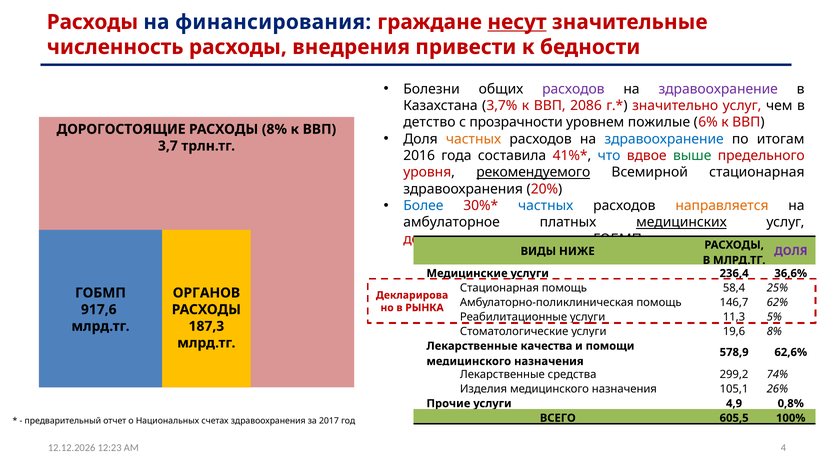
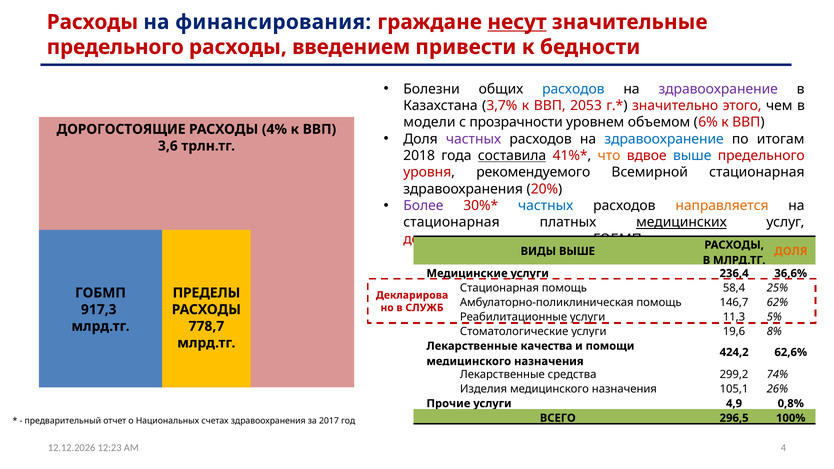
численность: численность -> предельного (115, 47)
внедрения: внедрения -> введением (351, 47)
расходов colour: purple -> blue (573, 89)
2086: 2086 -> 2053 (586, 106)
значительно услуг: услуг -> этого (742, 106)
детство: детство -> модели (429, 122)
пожилые: пожилые -> объемом (659, 122)
РАСХОДЫ 8%: 8% -> 4% (274, 129)
частных colour: orange -> purple (474, 139)
3,7: 3,7 -> 3,6 (168, 146)
2016: 2016 -> 2018 (419, 156)
составила underline: none -> present (512, 156)
что colour: blue -> orange (609, 156)
выше colour: green -> blue (692, 156)
рекомендуемого underline: present -> none (533, 172)
Более colour: blue -> purple (423, 206)
амбулаторное: амбулаторное -> стационарная (451, 222)
ВИДЫ НИЖЕ: НИЖЕ -> ВЫШЕ (577, 251)
ДОЛЯ colour: purple -> orange (791, 251)
ОРГАНОВ: ОРГАНОВ -> ПРЕДЕЛЫ (206, 293)
РЫНКА: РЫНКА -> СЛУЖБ (424, 308)
917,6: 917,6 -> 917,3 (99, 310)
187,3: 187,3 -> 778,7 (206, 326)
578,9: 578,9 -> 424,2 (734, 352)
605,5: 605,5 -> 296,5 (734, 418)
